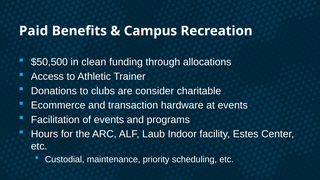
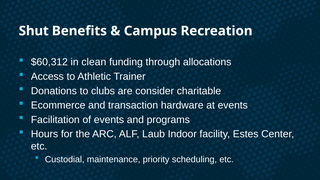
Paid: Paid -> Shut (34, 31)
$50,500: $50,500 -> $60,312 (49, 62)
